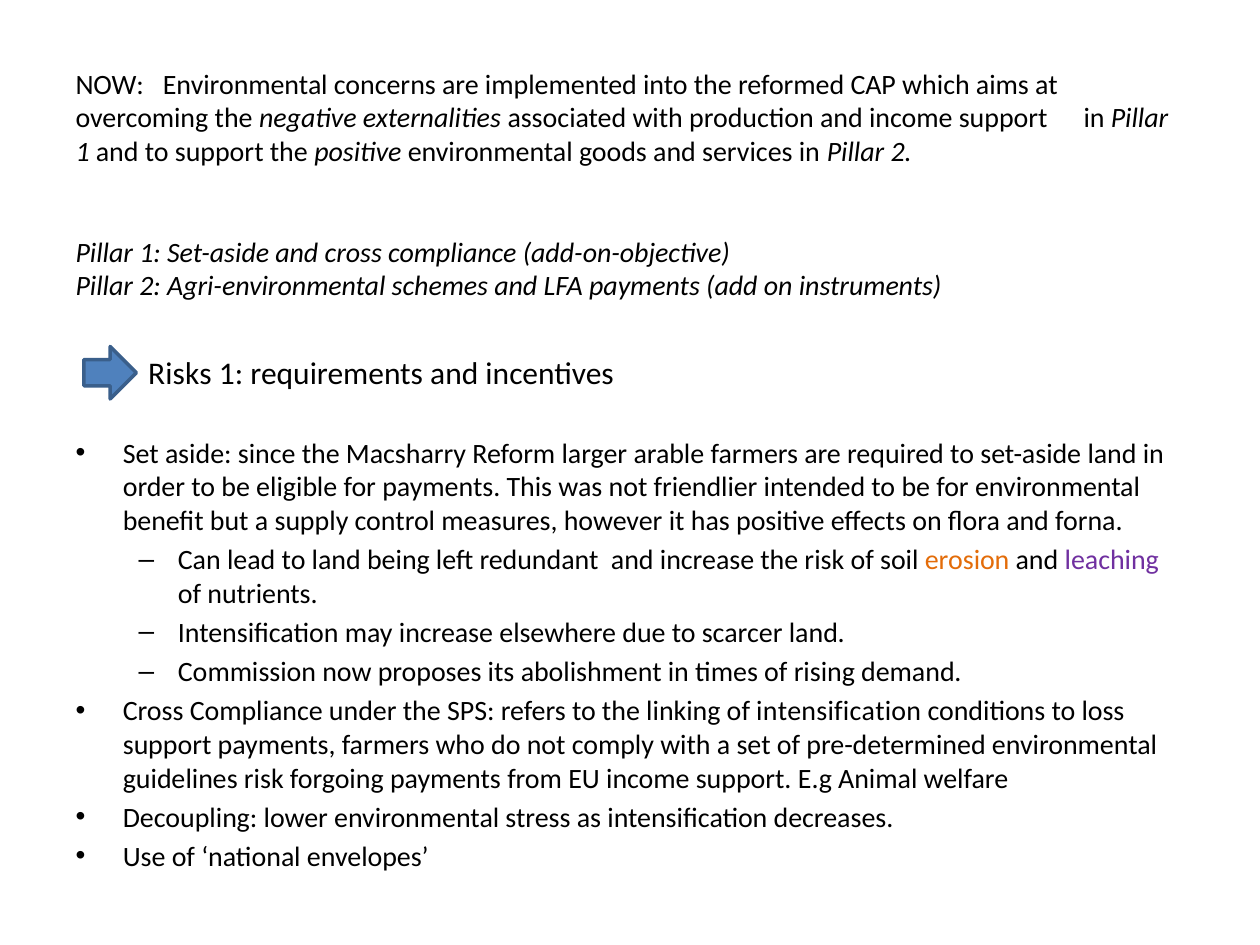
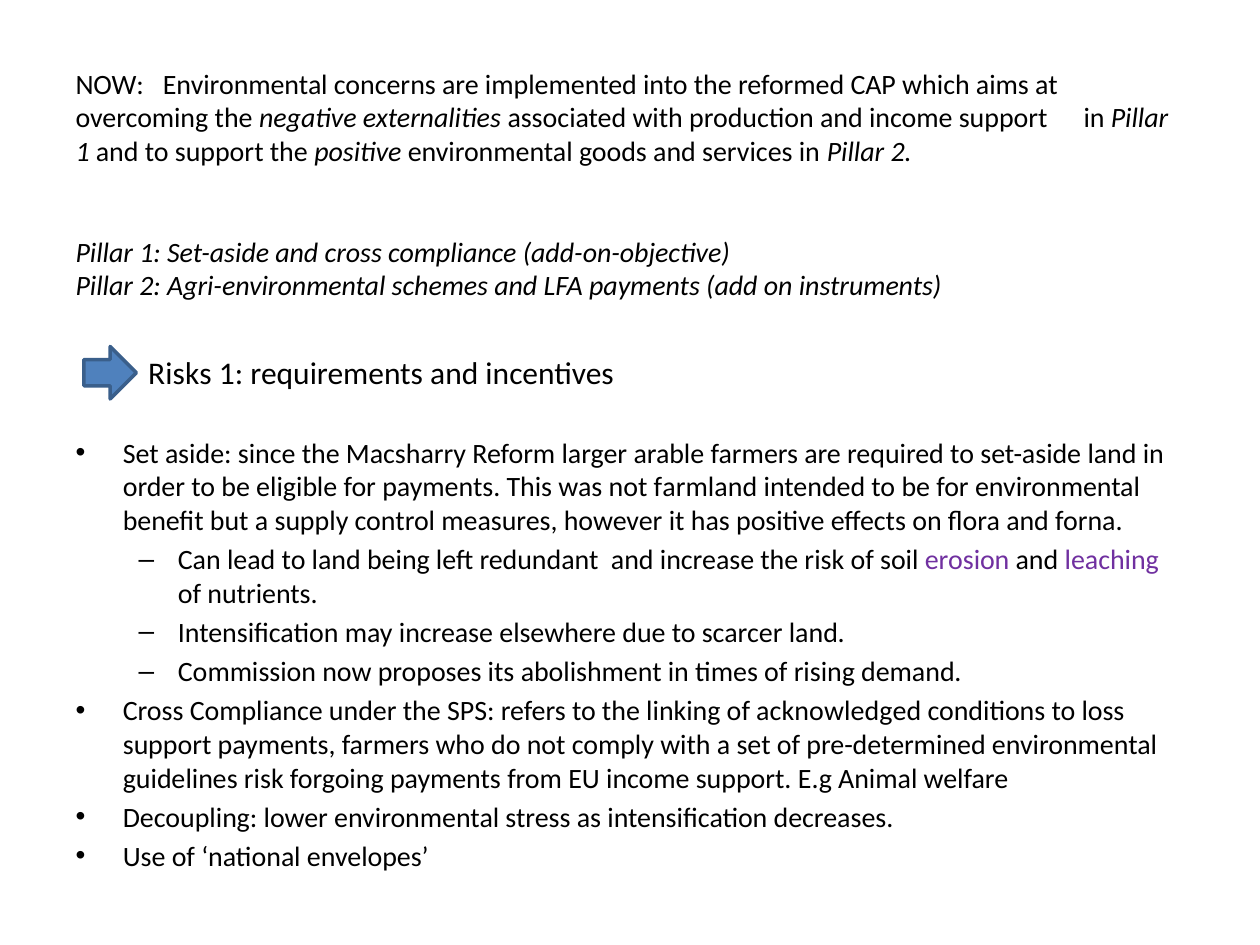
friendlier: friendlier -> farmland (706, 488)
erosion colour: orange -> purple (967, 560)
of intensification: intensification -> acknowledged (839, 712)
